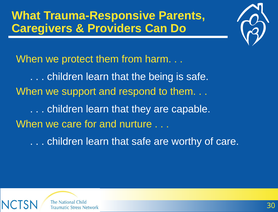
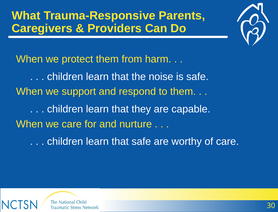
being: being -> noise (161, 77)
